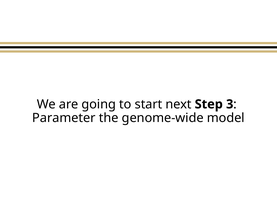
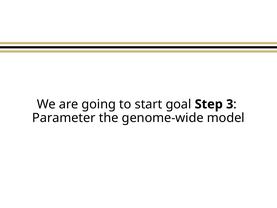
next: next -> goal (178, 104)
